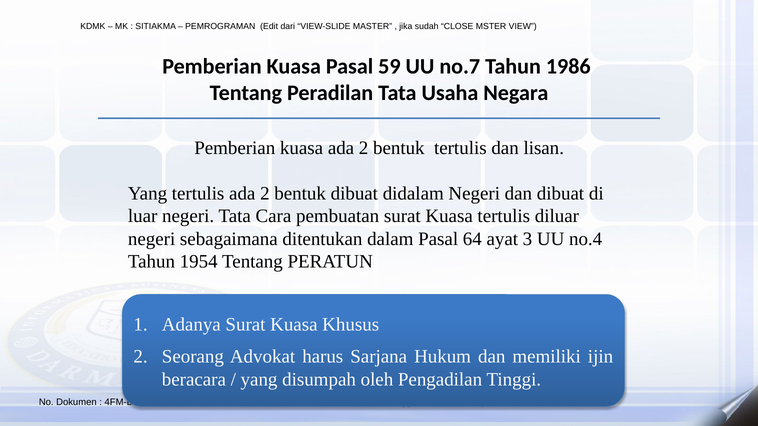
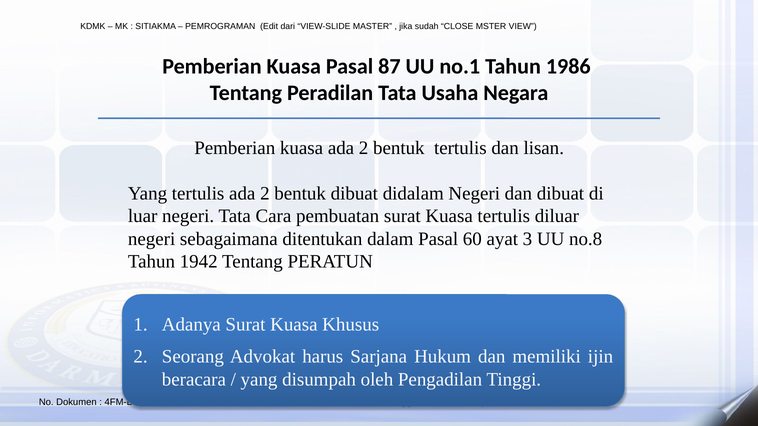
59: 59 -> 87 (389, 66)
no.7: no.7 -> no.1 (460, 66)
64: 64 -> 60 (472, 239)
no.4: no.4 -> no.8 (586, 239)
1954: 1954 -> 1942 (199, 262)
